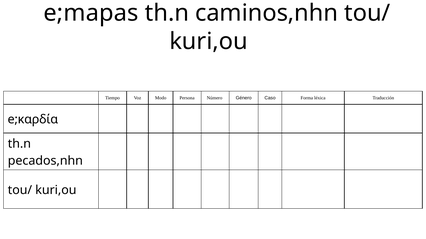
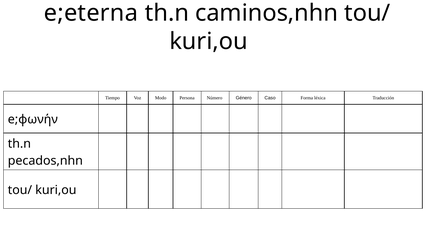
e;mapas: e;mapas -> e;eterna (91, 13)
e;καρδία: e;καρδία -> e;φωνήν (33, 120)
